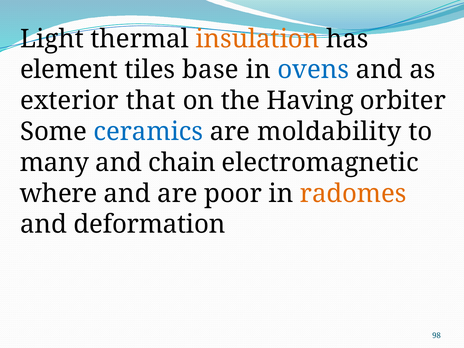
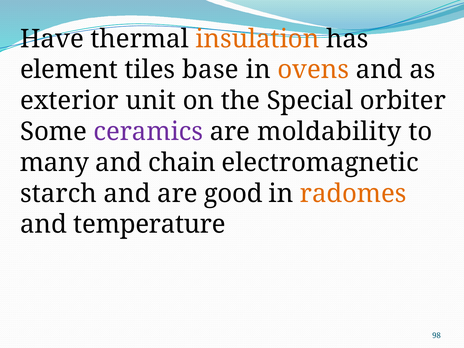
Light: Light -> Have (52, 39)
ovens colour: blue -> orange (313, 70)
that: that -> unit (151, 101)
Having: Having -> Special (310, 101)
ceramics colour: blue -> purple (148, 132)
where: where -> starch (58, 194)
poor: poor -> good (233, 194)
deformation: deformation -> temperature (149, 224)
